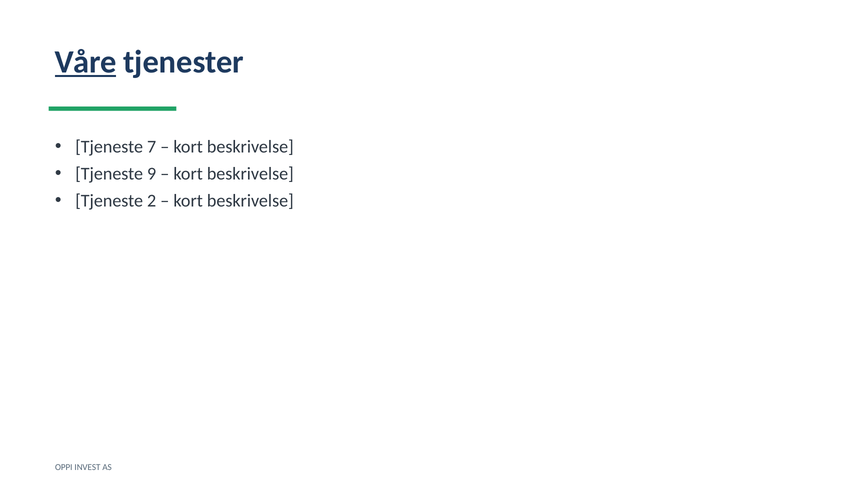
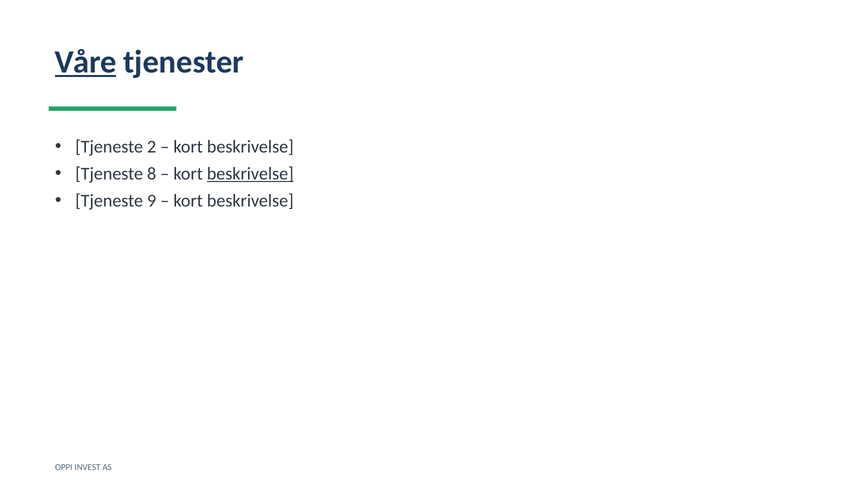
7: 7 -> 2 (152, 147)
9: 9 -> 8 (152, 174)
beskrivelse underline: none -> present (250, 174)
2: 2 -> 9 (152, 201)
